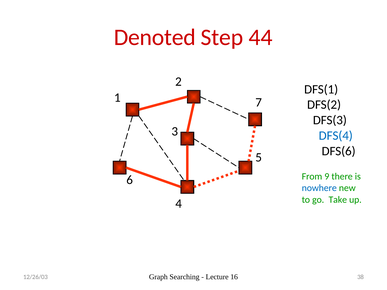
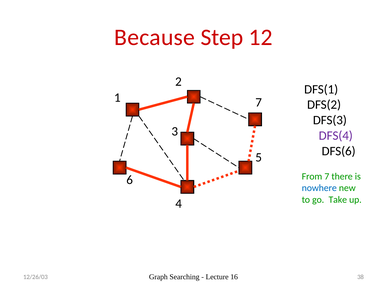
Denoted: Denoted -> Because (155, 37)
44: 44 -> 12 (261, 37)
DFS(4 colour: blue -> purple (336, 136)
From 9: 9 -> 7 (327, 177)
